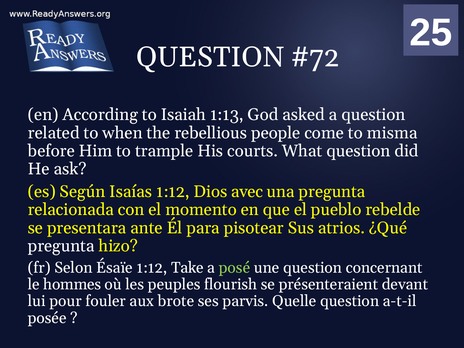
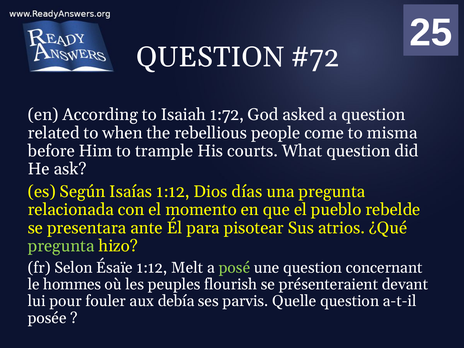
1:13: 1:13 -> 1:72 (227, 115)
avec: avec -> días (247, 192)
pregunta colour: white -> light green (61, 246)
Take: Take -> Melt (187, 268)
brote: brote -> debía (176, 301)
